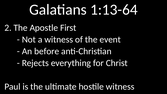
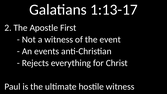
1:13-64: 1:13-64 -> 1:13-17 (114, 10)
before: before -> events (47, 51)
